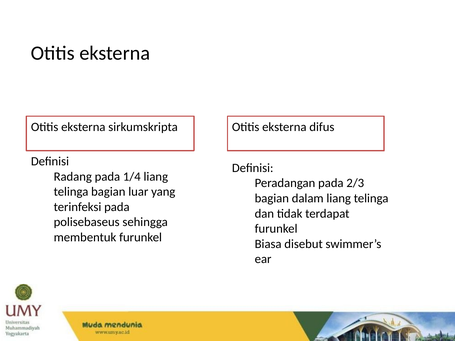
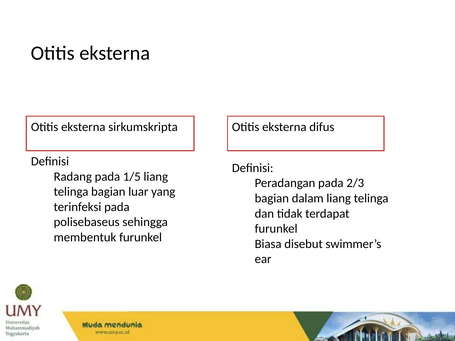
1/4: 1/4 -> 1/5 (132, 177)
